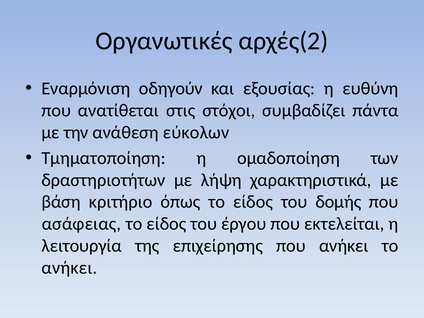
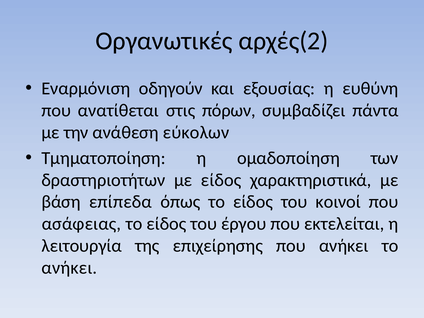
στόχοι: στόχοι -> πόρων (229, 110)
με λήψη: λήψη -> είδος (221, 180)
κριτήριο: κριτήριο -> επίπεδα (121, 202)
δομής: δομής -> κοινοί (338, 202)
